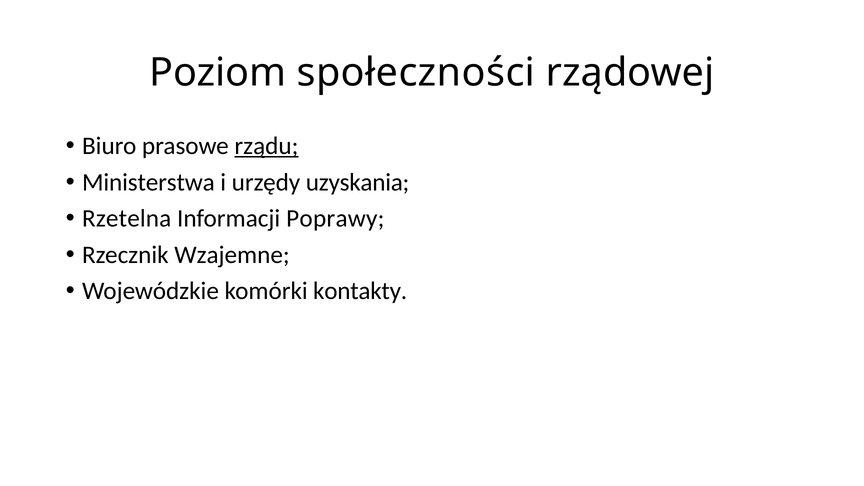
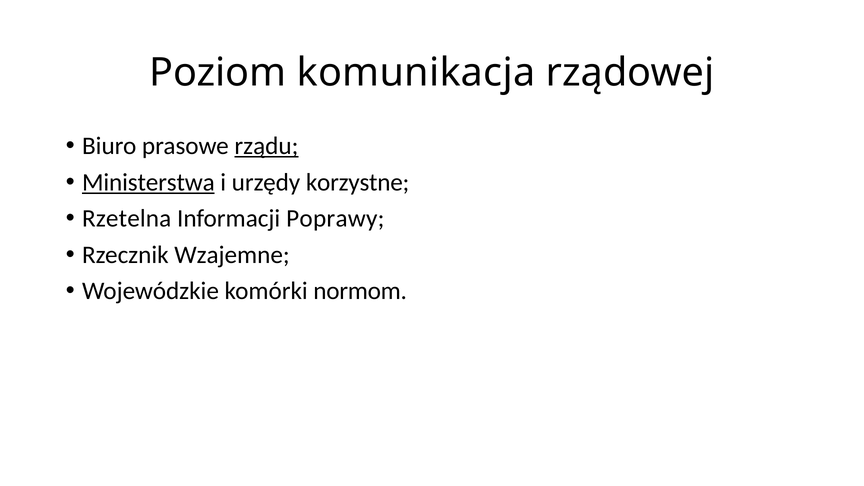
społeczności: społeczności -> komunikacja (416, 73)
Ministerstwa underline: none -> present (148, 182)
uzyskania: uzyskania -> korzystne (358, 182)
kontakty: kontakty -> normom (360, 291)
